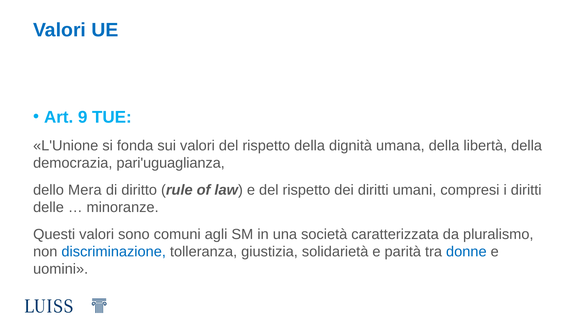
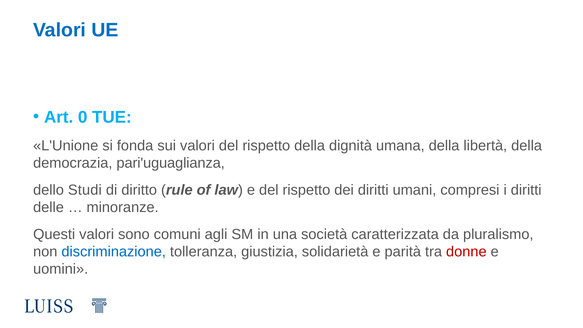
9: 9 -> 0 (83, 117)
Mera: Mera -> Studi (85, 190)
donne colour: blue -> red (466, 252)
